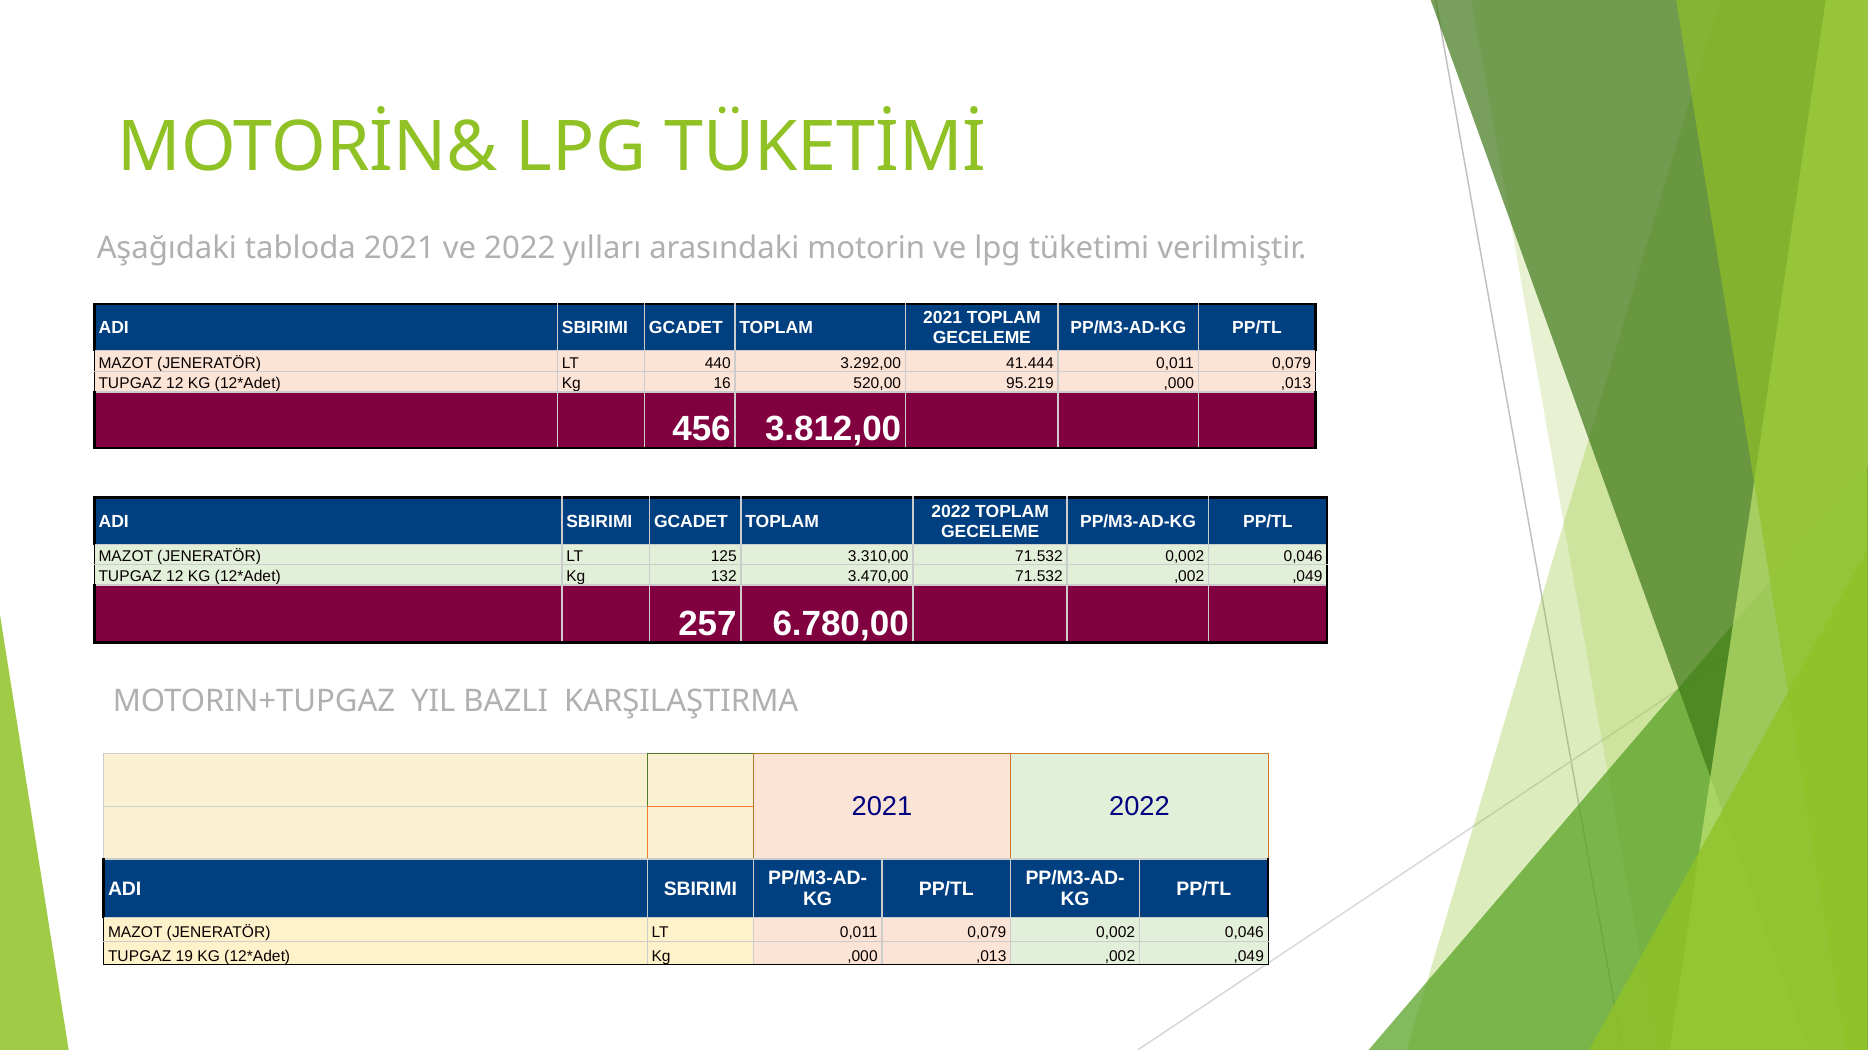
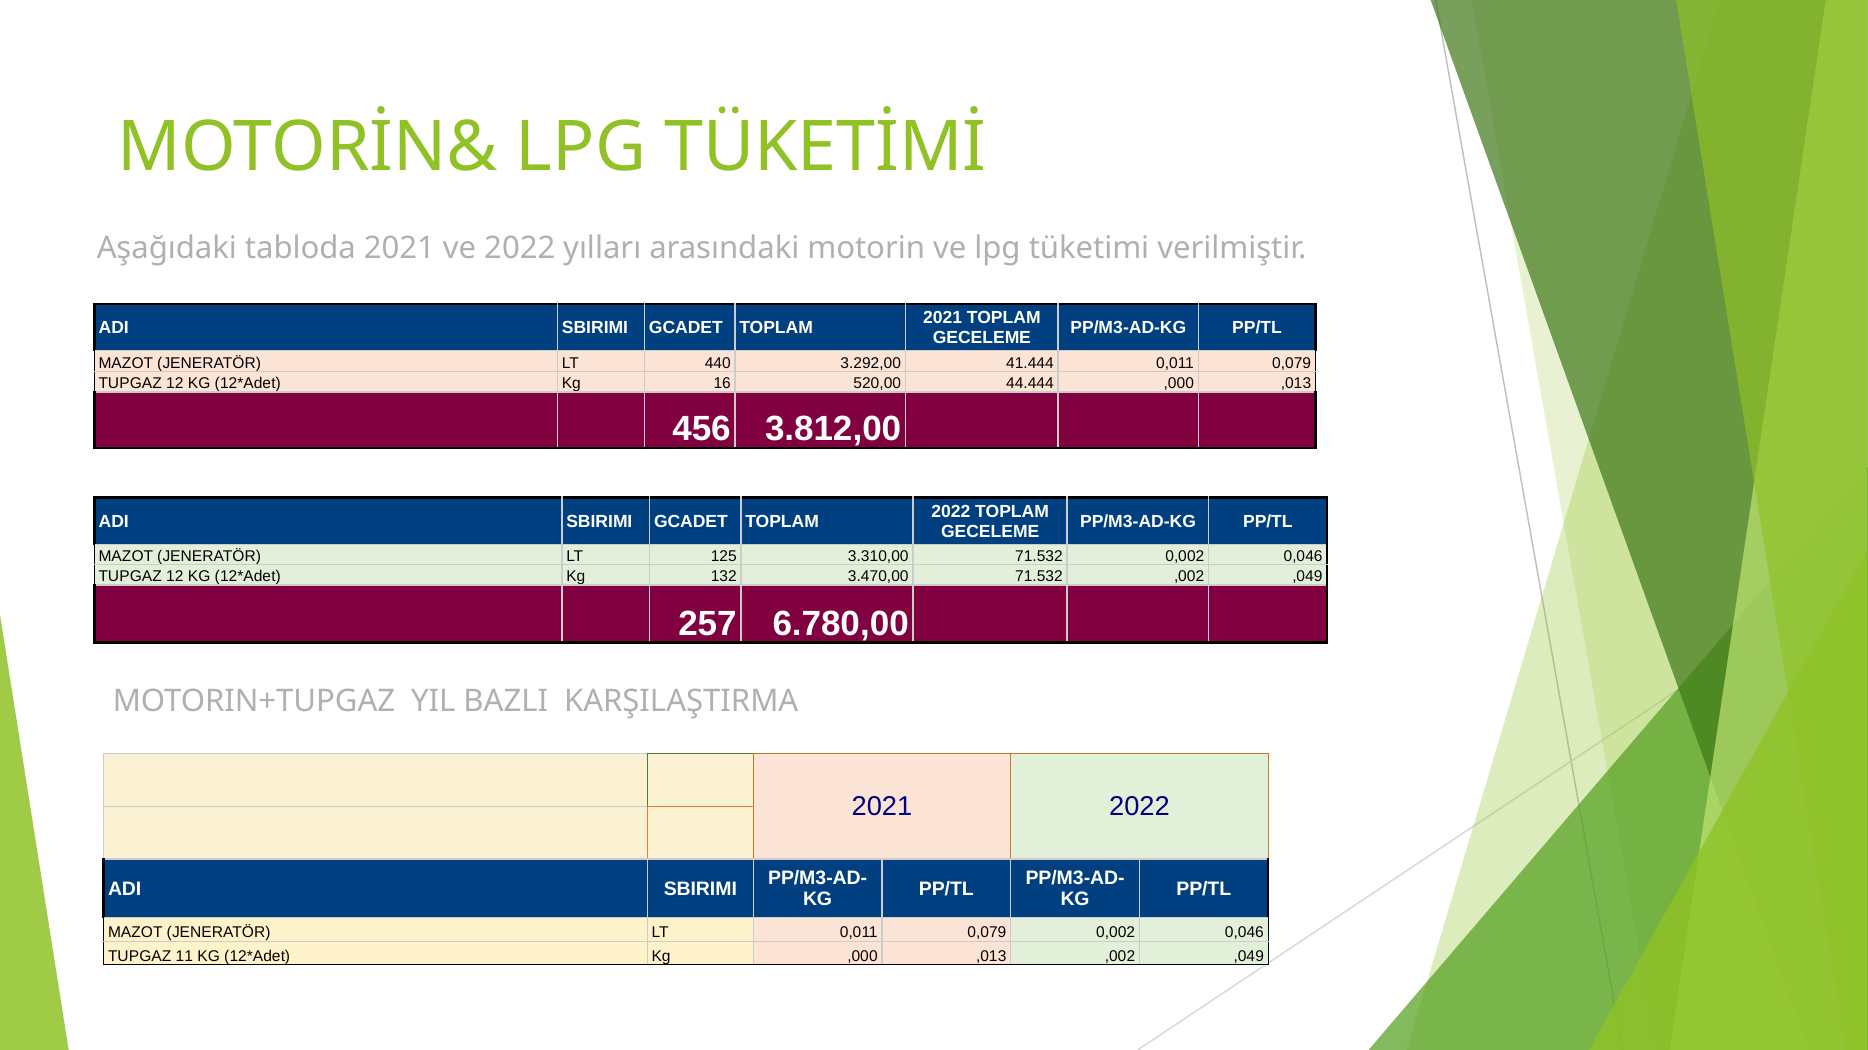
95.219: 95.219 -> 44.444 (1030, 384)
19: 19 -> 11 (184, 957)
